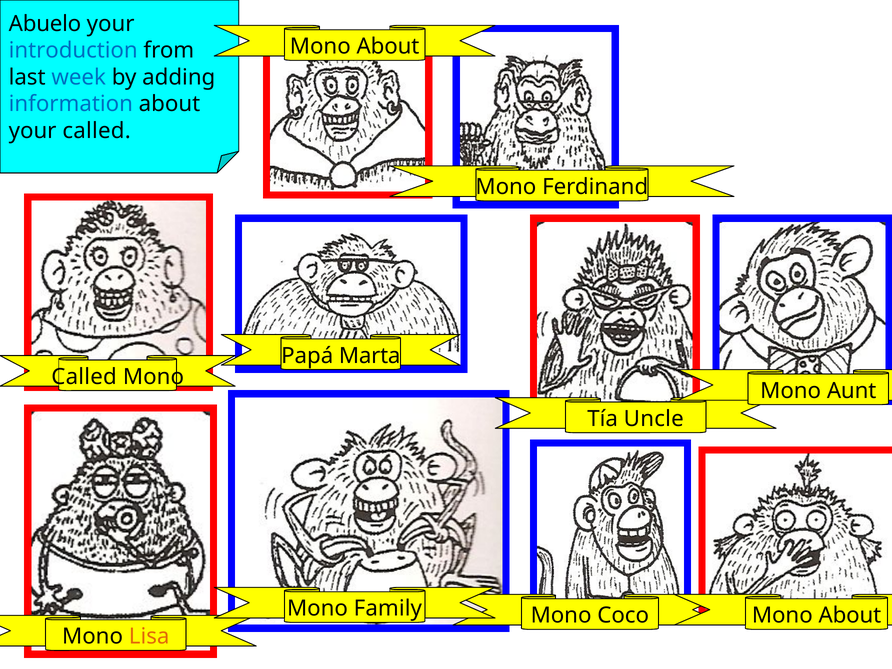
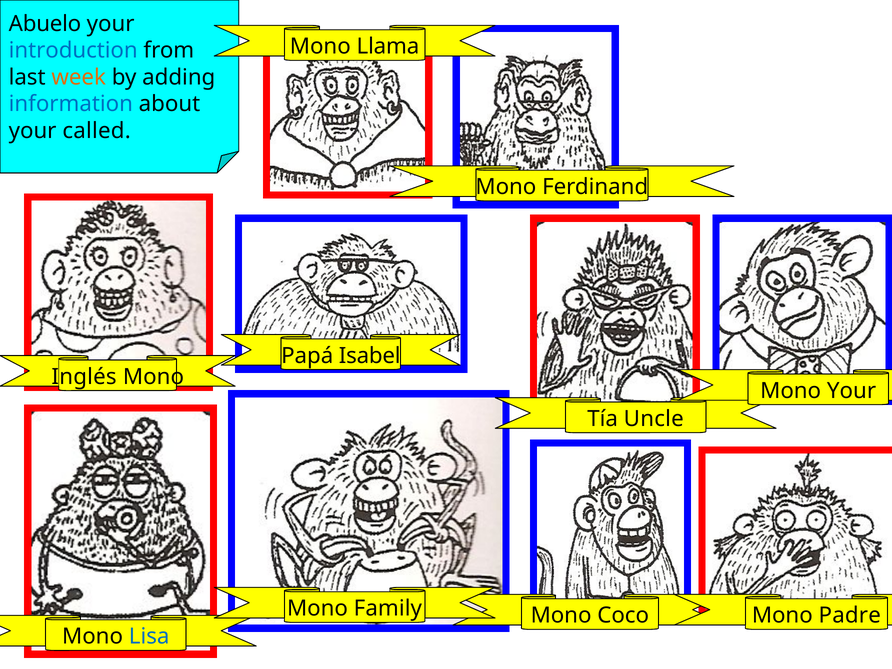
About: About -> Llama (388, 47)
week colour: blue -> orange (79, 77)
Marta: Marta -> Isabel (370, 356)
Called: Called -> Inglés (84, 377)
Mono Aunt: Aunt -> Your (852, 391)
About: About -> Padre (850, 616)
Lisa colour: orange -> blue (149, 637)
